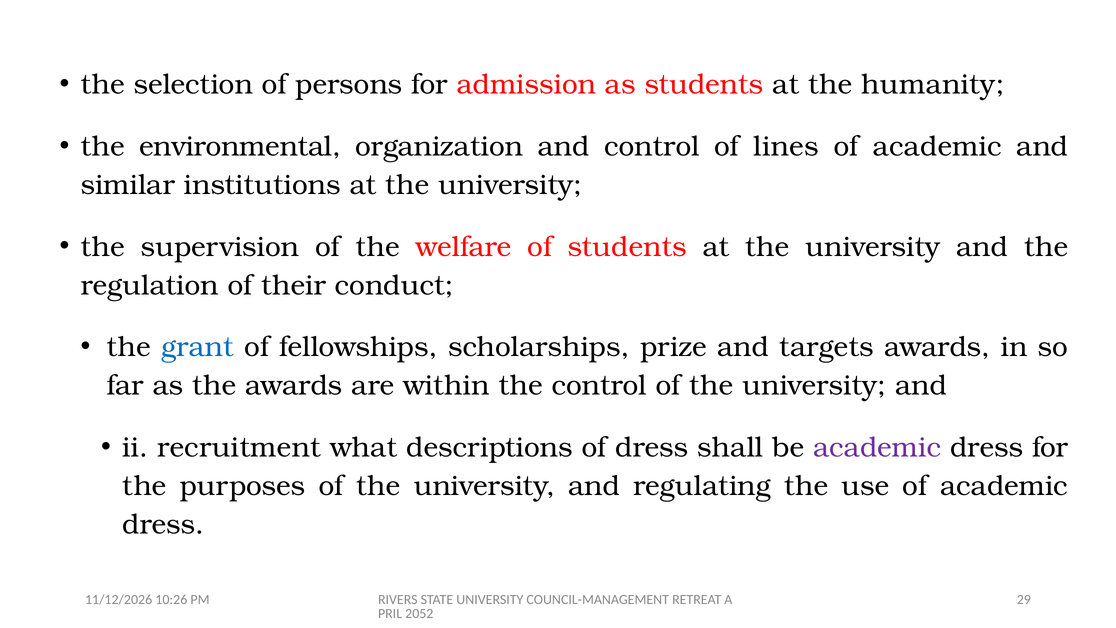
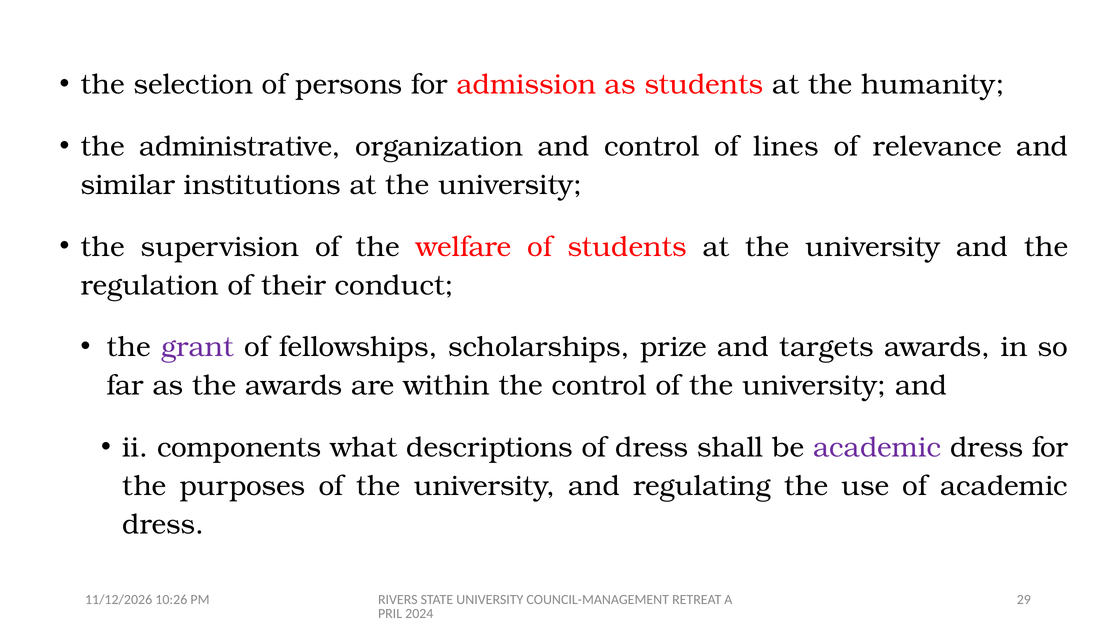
environmental: environmental -> administrative (240, 146)
academic: academic -> relevance (937, 146)
grant colour: blue -> purple (198, 347)
recruitment: recruitment -> components (239, 447)
2052: 2052 -> 2024 (419, 613)
